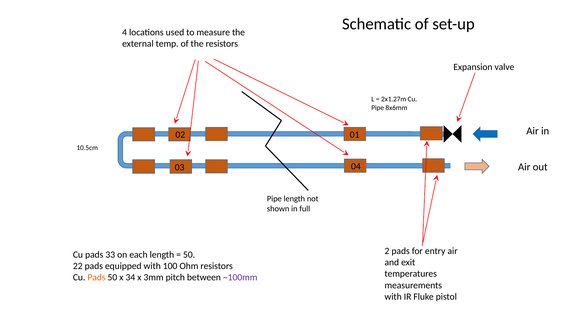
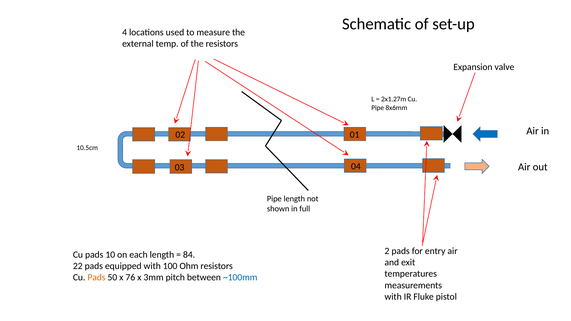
33: 33 -> 10 (110, 255)
50: 50 -> 84 (189, 255)
34: 34 -> 76 (130, 278)
~100mm colour: purple -> blue (240, 278)
